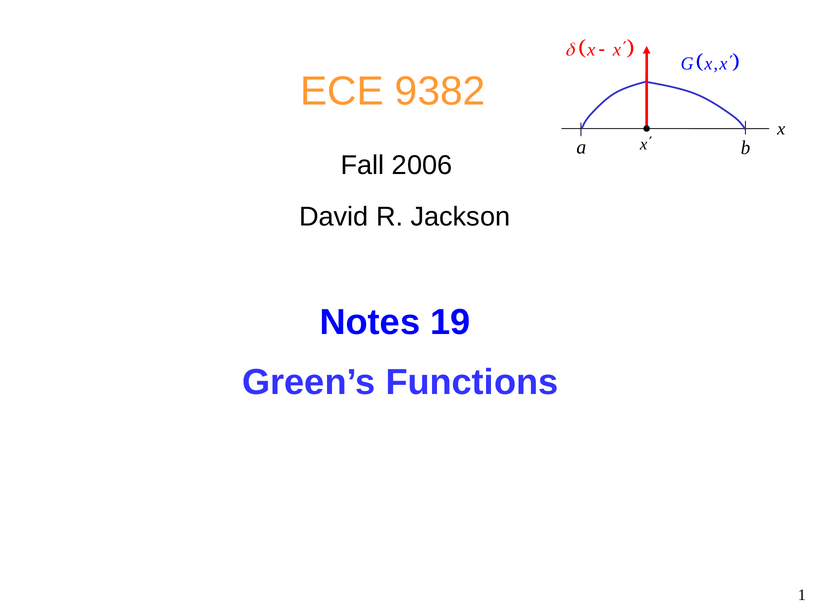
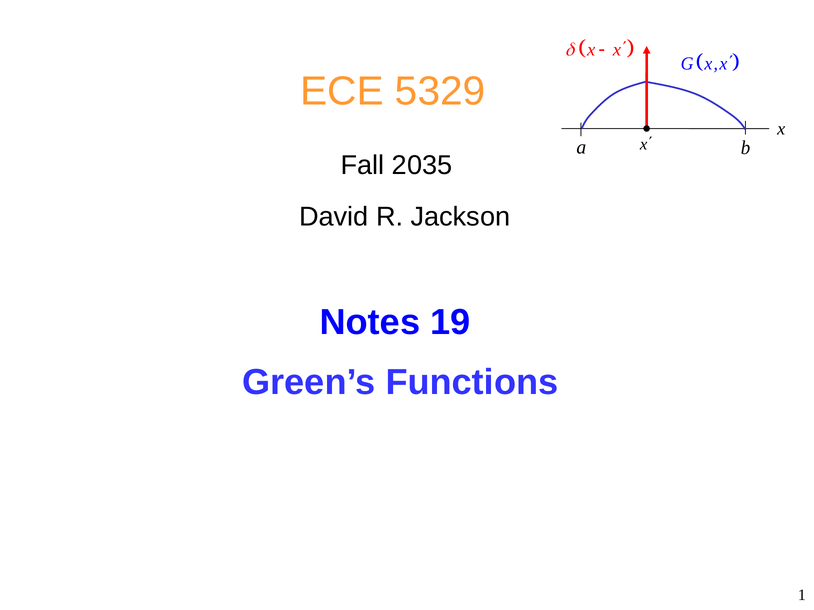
9382: 9382 -> 5329 (440, 91)
2006: 2006 -> 2035 (422, 165)
